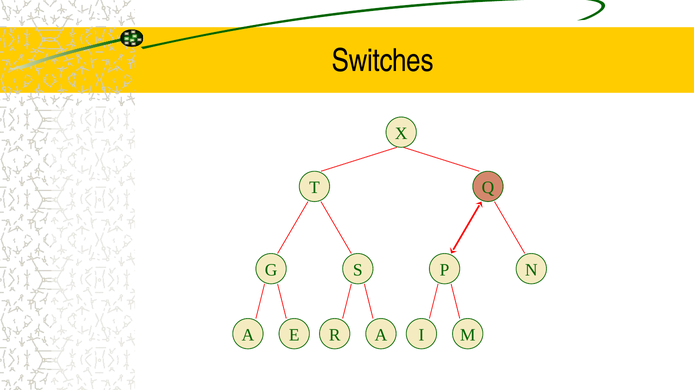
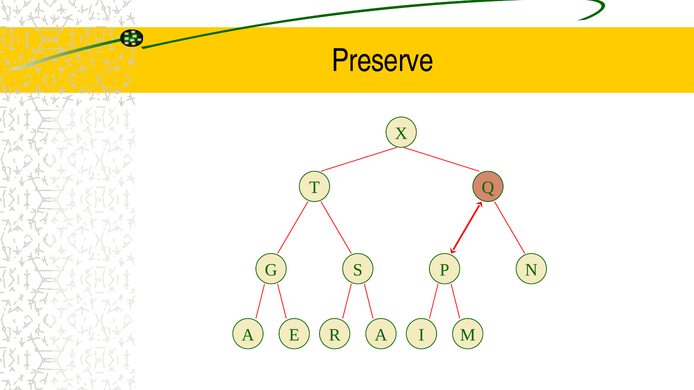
Switches: Switches -> Preserve (383, 61)
